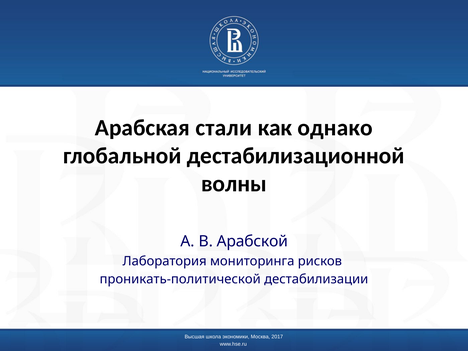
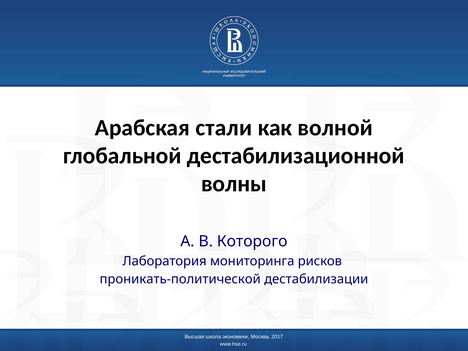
однако: однако -> волной (335, 128)
Арабской: Арабской -> Которого (252, 242)
